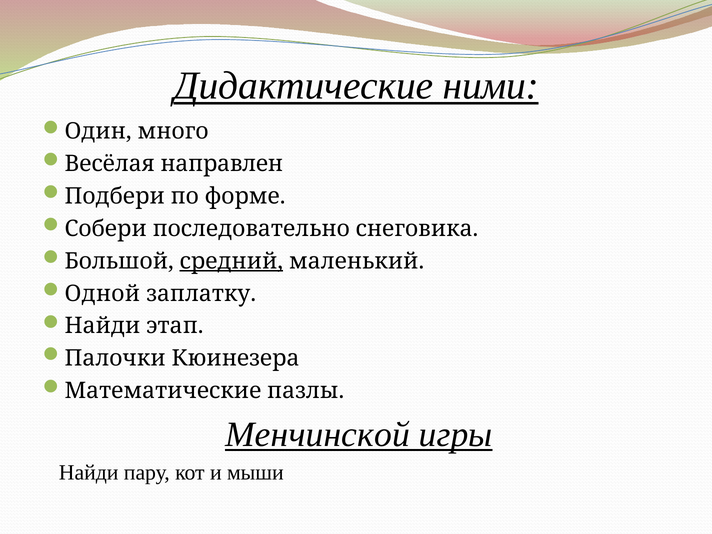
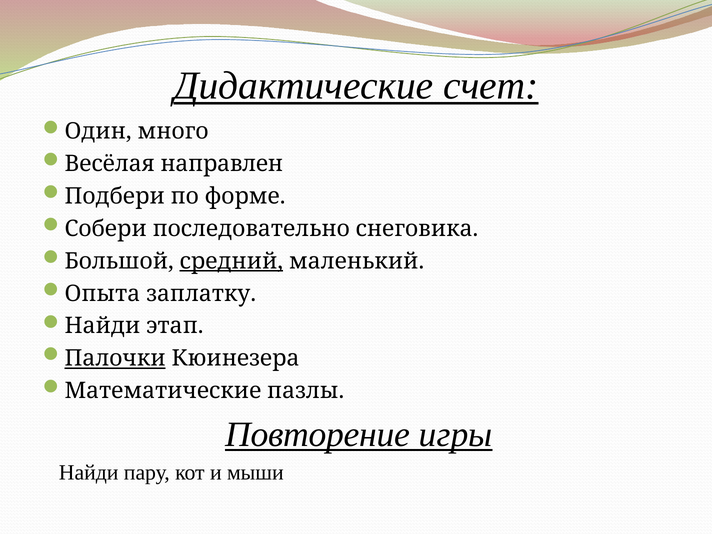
ними: ними -> счет (491, 86)
Одной: Одной -> Опыта (102, 293)
Палочки underline: none -> present (115, 358)
Менчинской: Менчинской -> Повторение (318, 435)
